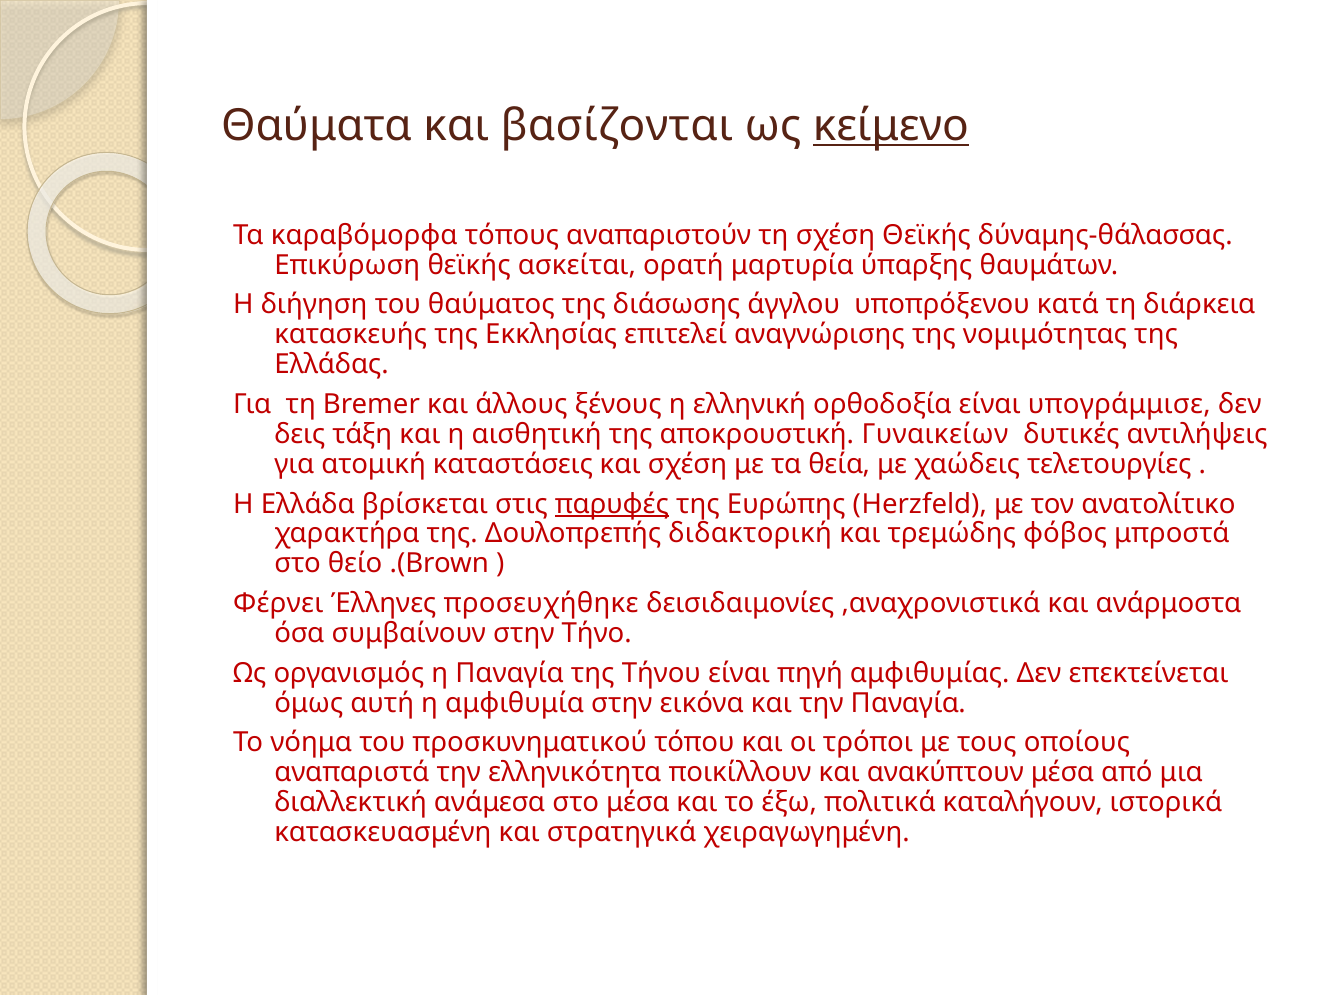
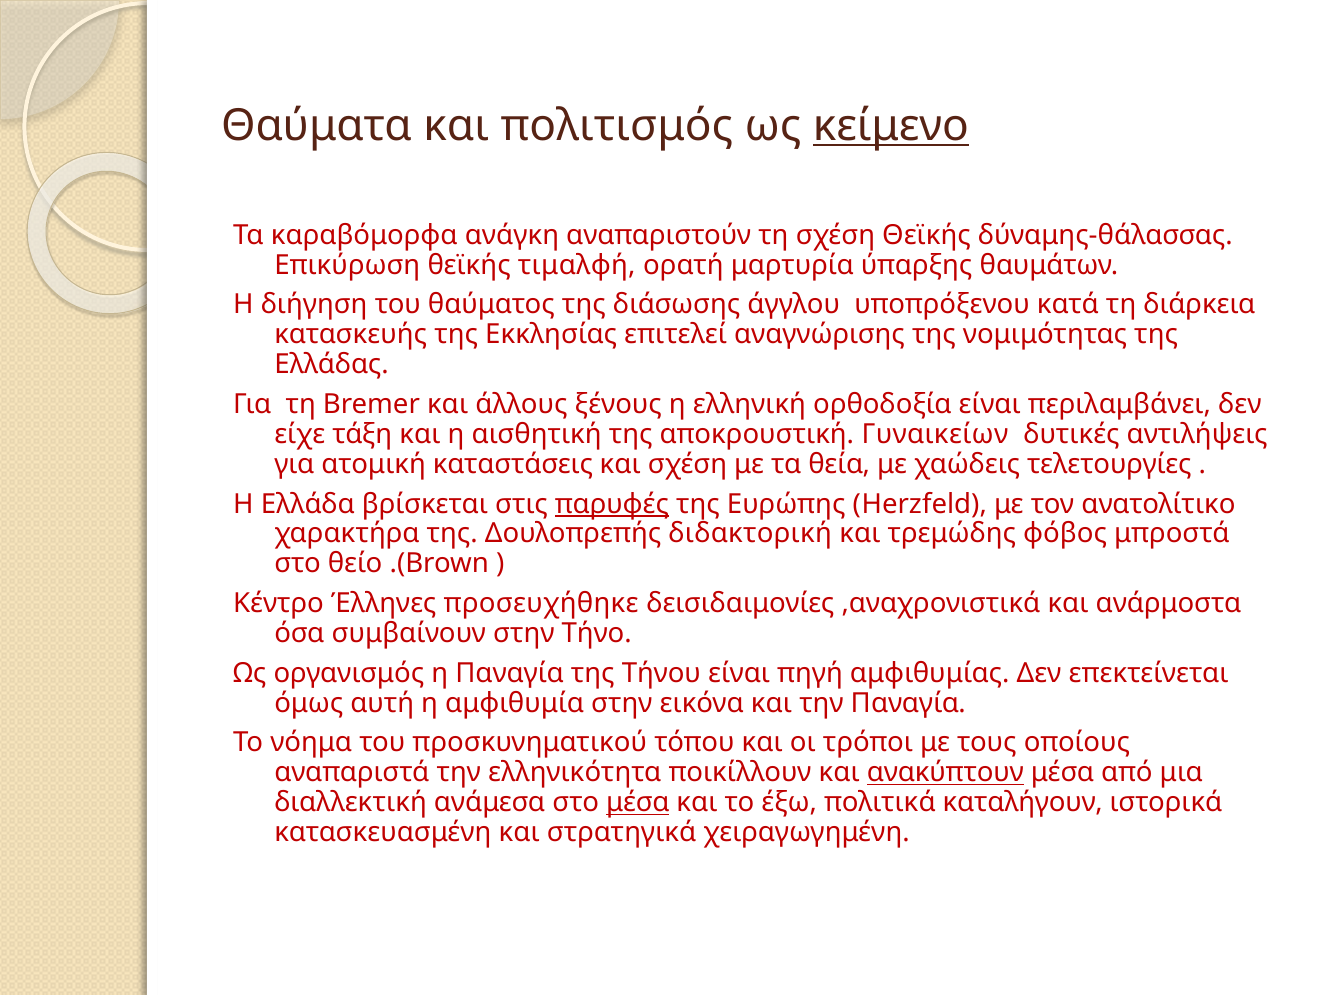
βασίζονται: βασίζονται -> πολιτισμός (617, 126)
τόπους: τόπους -> ανάγκη (512, 235)
ασκείται: ασκείται -> τιμαλφή (577, 265)
υπογράμμισε: υπογράμμισε -> περιλαμβάνει (1119, 404)
δεις: δεις -> είχε (300, 434)
Φέρνει: Φέρνει -> Κέντρο (278, 603)
ανακύπτουν underline: none -> present (945, 772)
μέσα underline: none -> present (638, 802)
